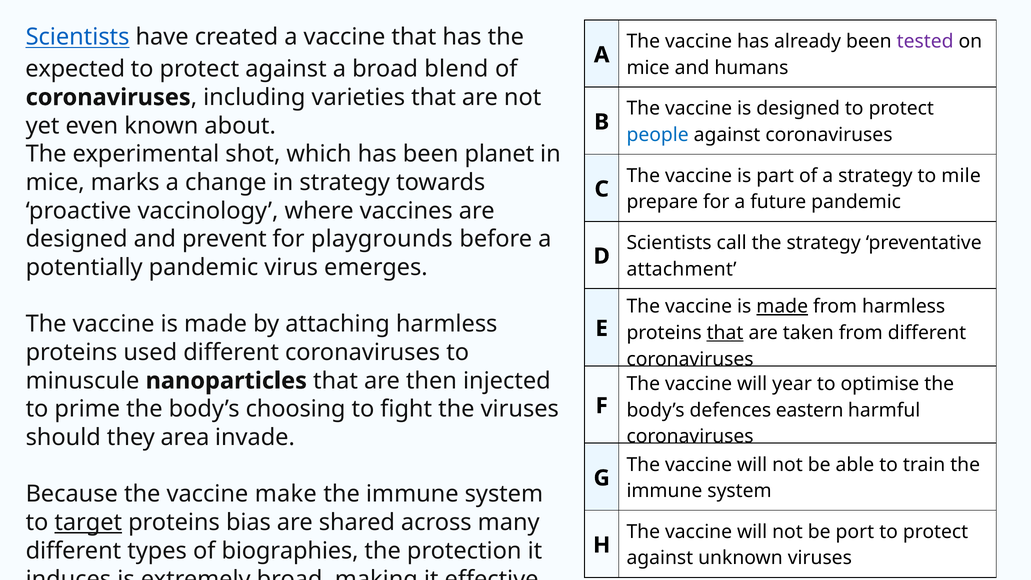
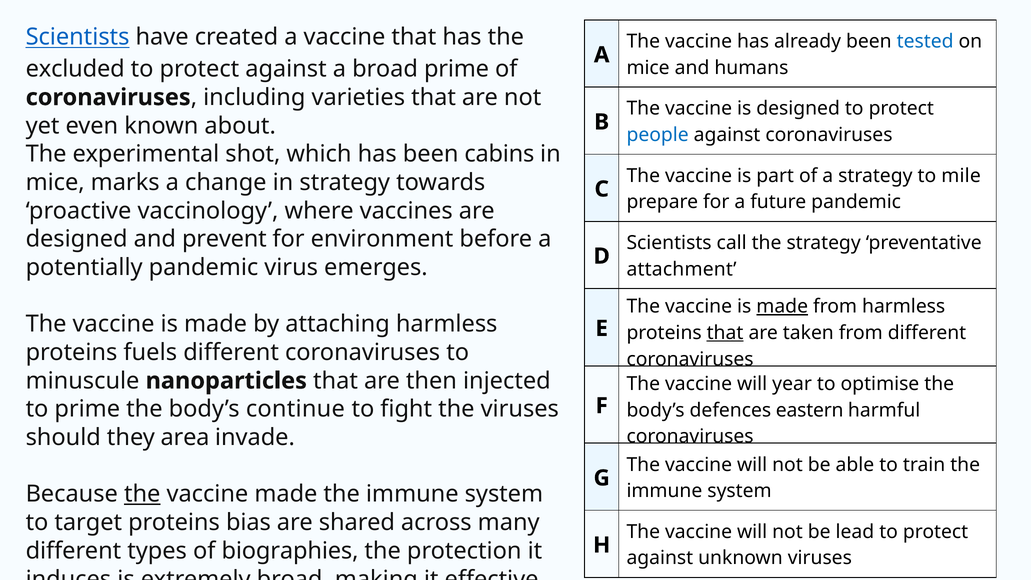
tested colour: purple -> blue (925, 42)
expected: expected -> excluded (75, 69)
broad blend: blend -> prime (457, 69)
planet: planet -> cabins (499, 154)
playgrounds: playgrounds -> environment (382, 239)
used: used -> fuels (150, 352)
choosing: choosing -> continue (295, 409)
the underline: none -> present (142, 494)
vaccine make: make -> made (286, 494)
target underline: present -> none (88, 522)
port: port -> lead (855, 532)
